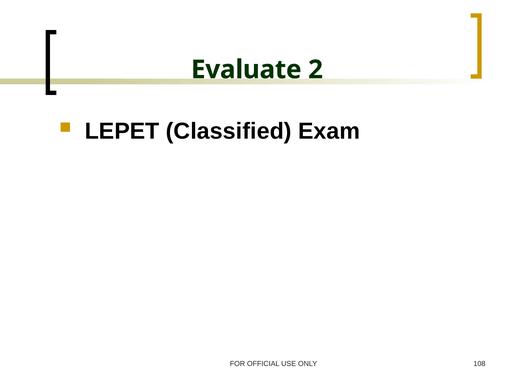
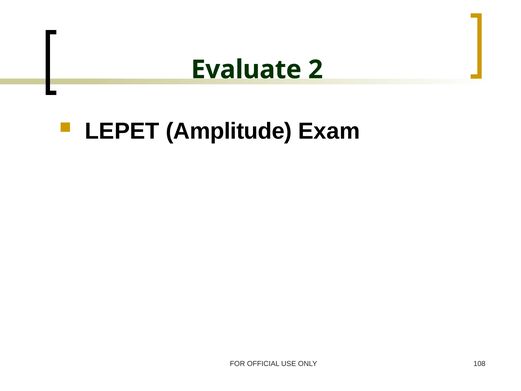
Classified: Classified -> Amplitude (229, 131)
